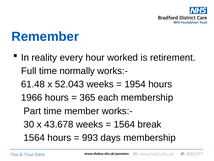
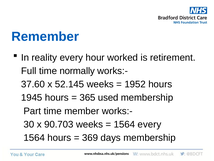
61.48: 61.48 -> 37.60 (33, 84)
52.043: 52.043 -> 52.145 (70, 84)
1954: 1954 -> 1952 (135, 84)
1966: 1966 -> 1945 (32, 97)
each: each -> used (108, 97)
43.678: 43.678 -> 90.703 (59, 124)
1564 break: break -> every (149, 124)
993: 993 -> 369 (90, 137)
